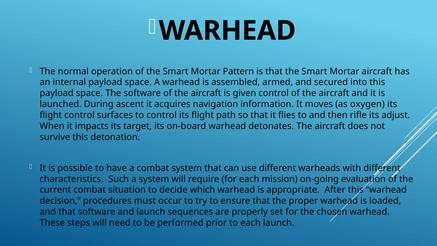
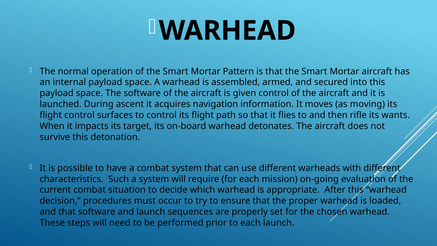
oxygen: oxygen -> moving (367, 104)
adjust: adjust -> wants (396, 115)
